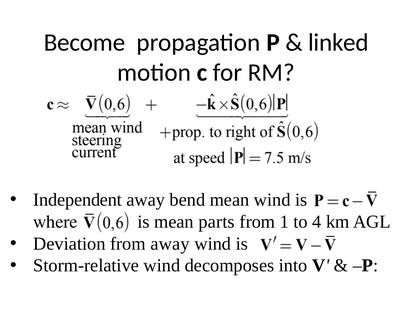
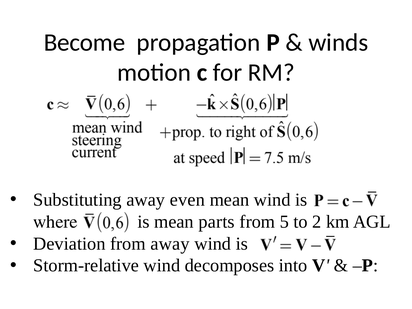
linked: linked -> winds (338, 42)
Independent: Independent -> Substituting (78, 200)
bend: bend -> even (187, 200)
1: 1 -> 5 (284, 222)
4: 4 -> 2 (317, 222)
